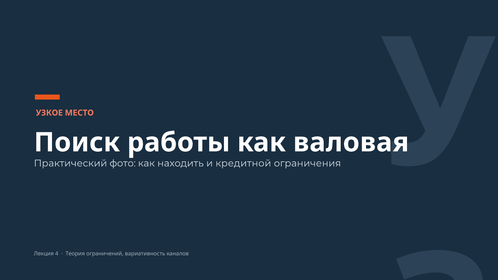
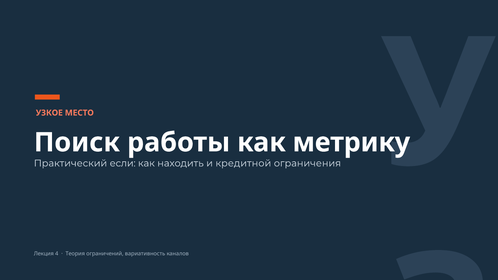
валовая: валовая -> метрику (351, 143)
фото: фото -> если (123, 163)
